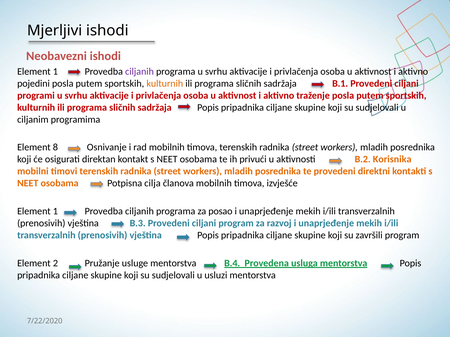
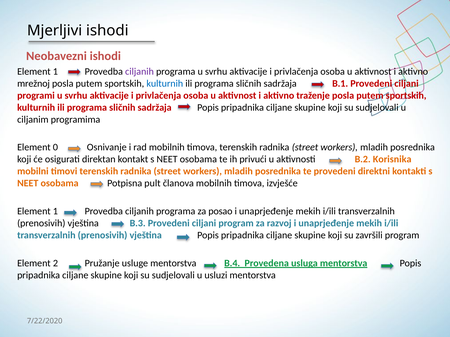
pojedini: pojedini -> mrežnoj (34, 84)
kulturnih colour: orange -> blue (165, 84)
8: 8 -> 0 (55, 148)
cilja: cilja -> pult (152, 184)
